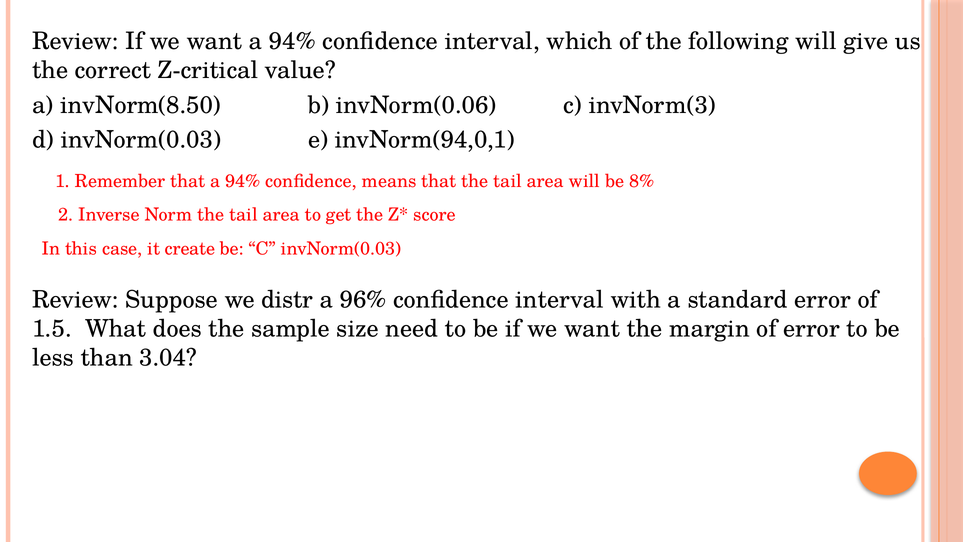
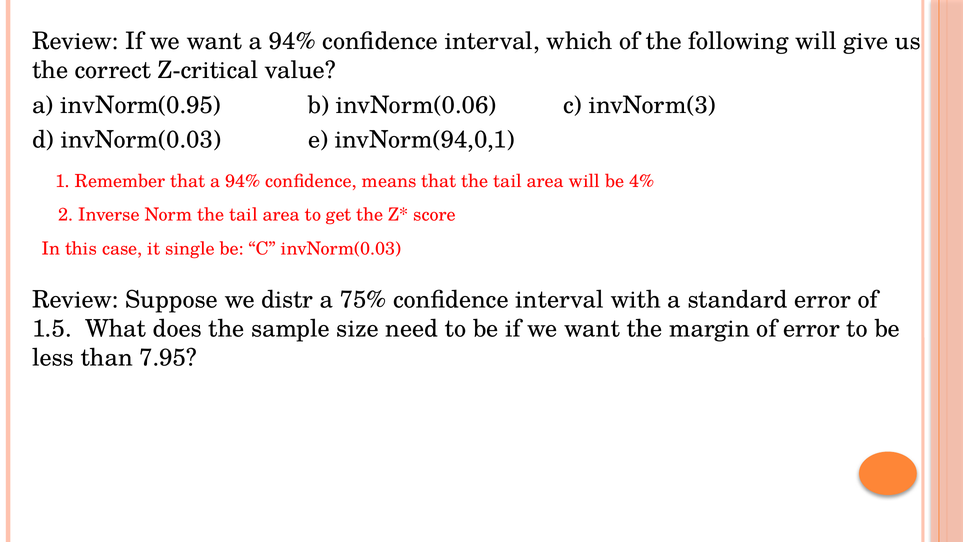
invNorm(8.50: invNorm(8.50 -> invNorm(0.95 (141, 105)
8%: 8% -> 4% (642, 181)
create: create -> single (190, 248)
96%: 96% -> 75% (363, 300)
3.04: 3.04 -> 7.95 (168, 358)
